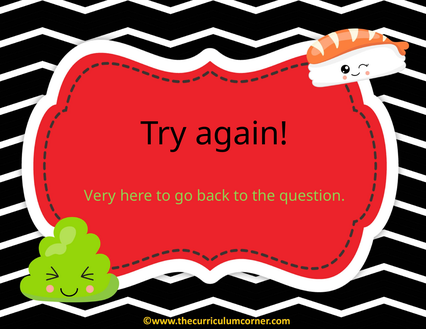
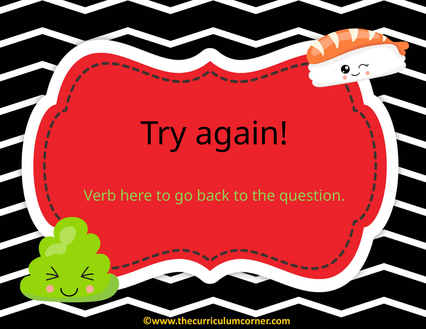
Very: Very -> Verb (100, 196)
